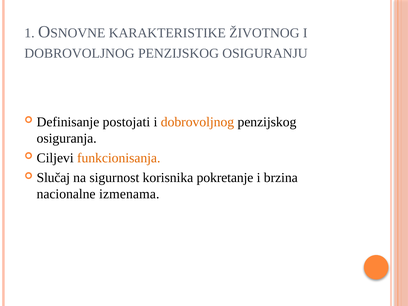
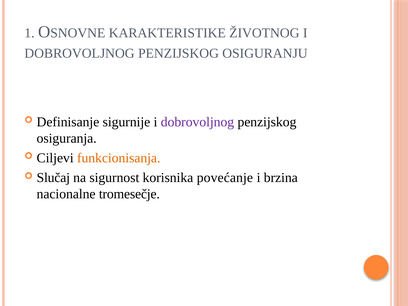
postojati: postojati -> sigurnije (126, 122)
dobrovoljnog colour: orange -> purple (197, 122)
pokretanje: pokretanje -> povećanje (225, 178)
izmenama: izmenama -> tromesečje (129, 194)
